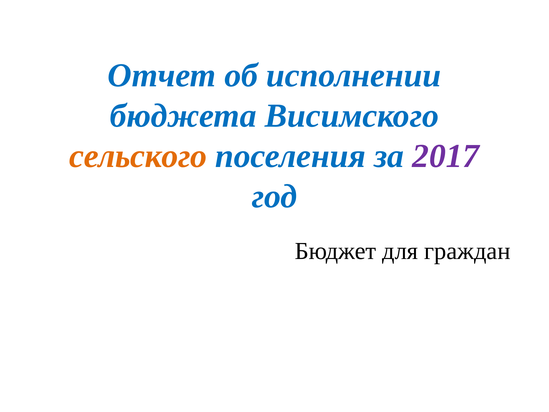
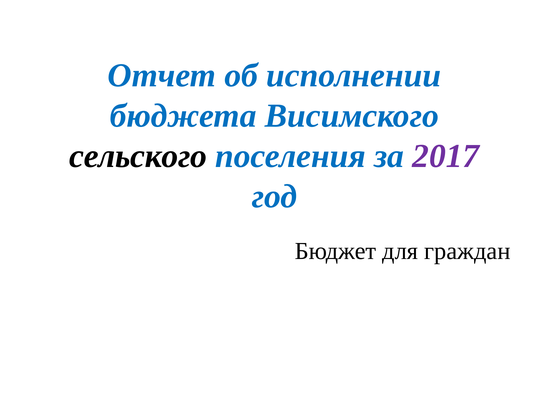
сельского colour: orange -> black (138, 156)
